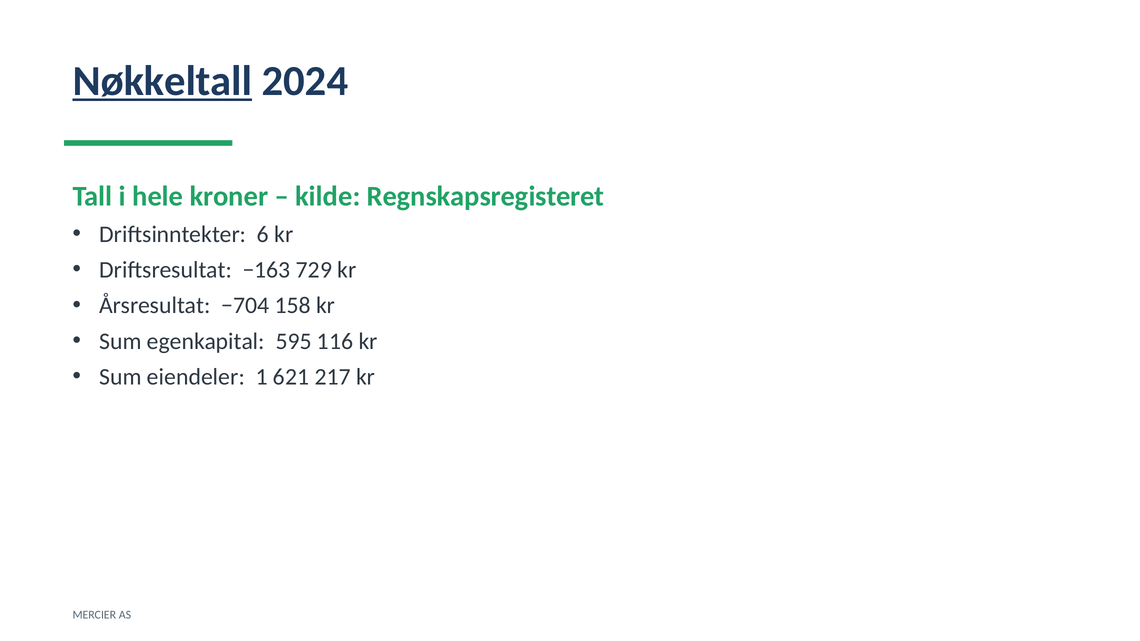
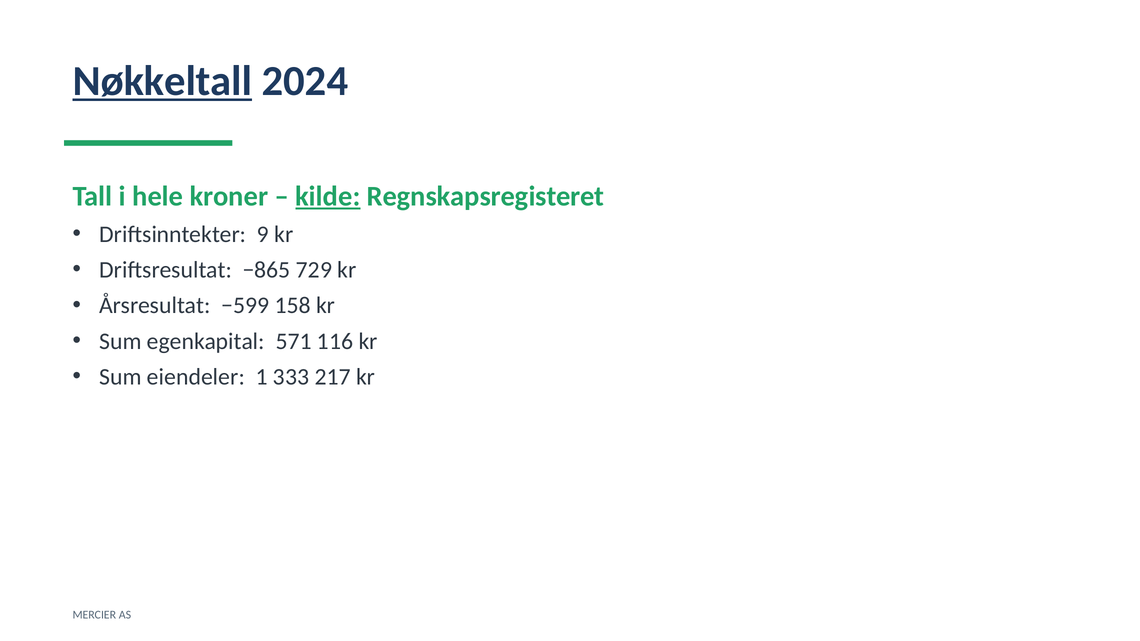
kilde underline: none -> present (328, 196)
6: 6 -> 9 (263, 234)
−163: −163 -> −865 (267, 270)
−704: −704 -> −599 (245, 306)
595: 595 -> 571 (294, 341)
621: 621 -> 333 (291, 377)
